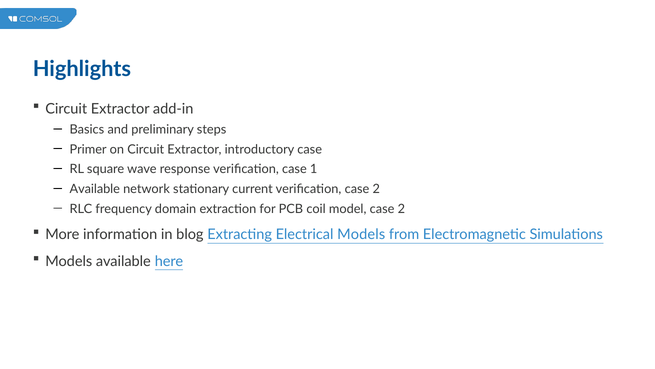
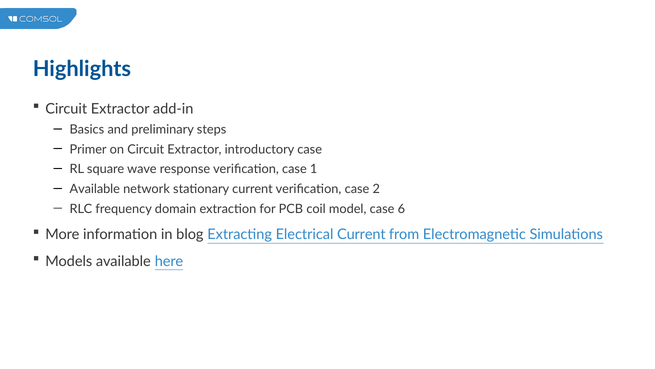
model case 2: 2 -> 6 (401, 209)
Electrical Models: Models -> Current (361, 234)
